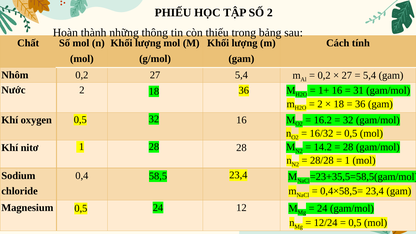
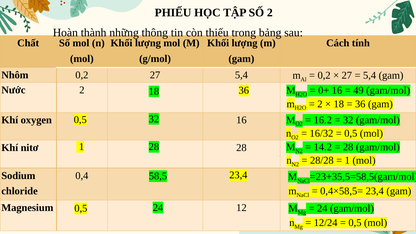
1+: 1+ -> 0+ (324, 90)
31: 31 -> 49 (358, 90)
